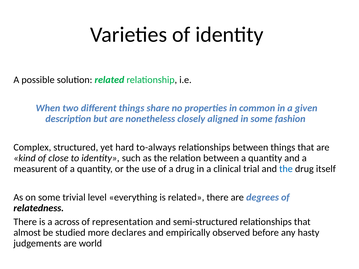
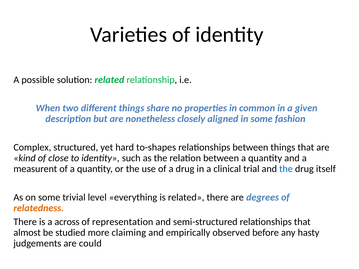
to-always: to-always -> to-shapes (156, 148)
relatedness colour: black -> orange (39, 208)
declares: declares -> claiming (129, 233)
world: world -> could (90, 243)
